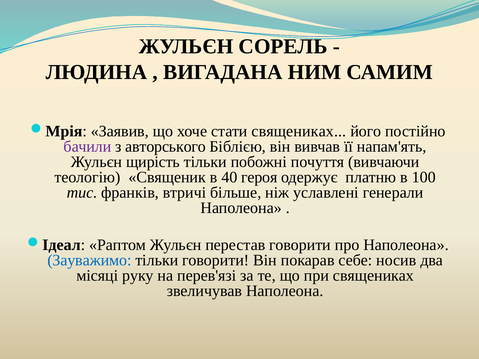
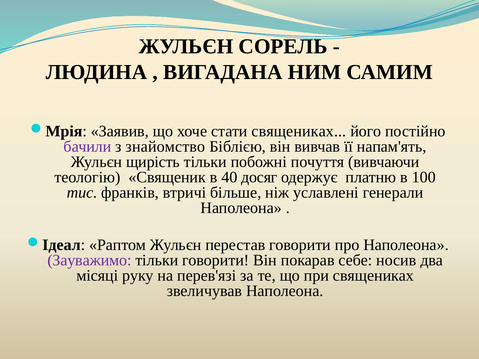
авторського: авторського -> знайомство (165, 147)
героя: героя -> досяг (259, 177)
Зауважимо colour: blue -> purple (89, 260)
